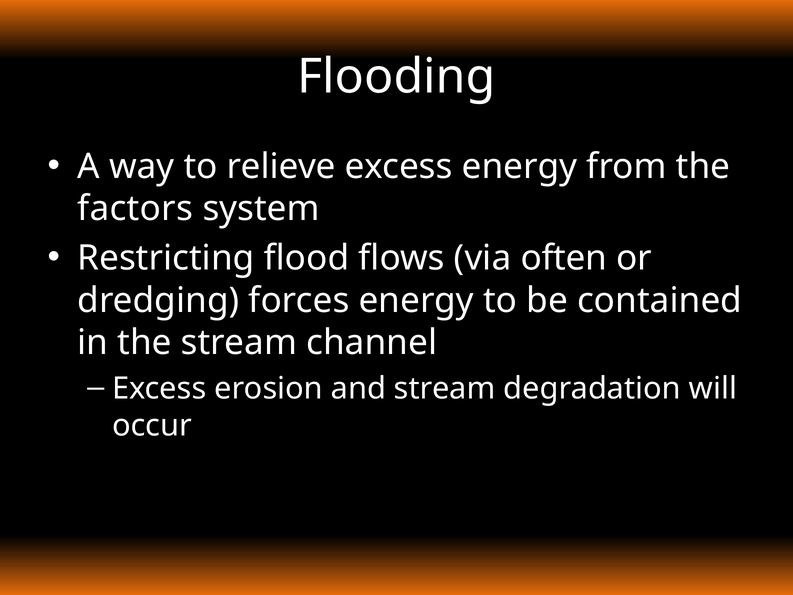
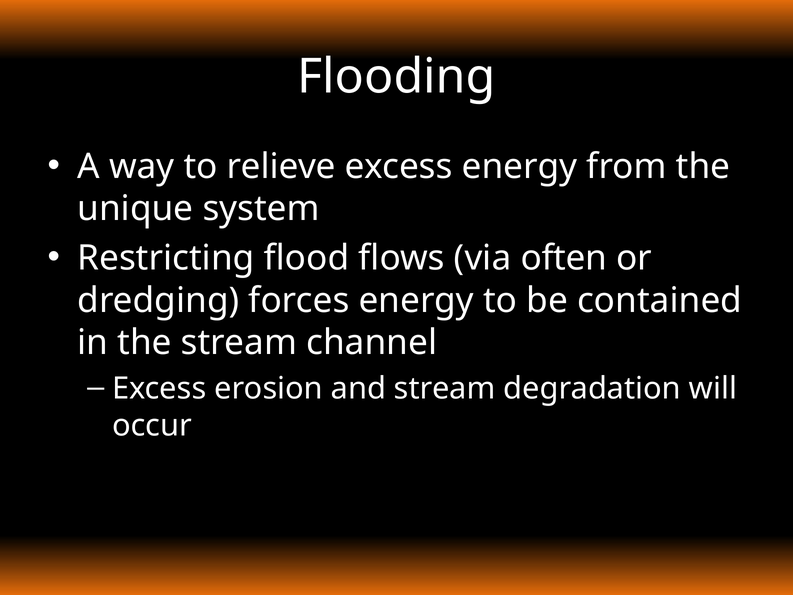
factors: factors -> unique (135, 209)
